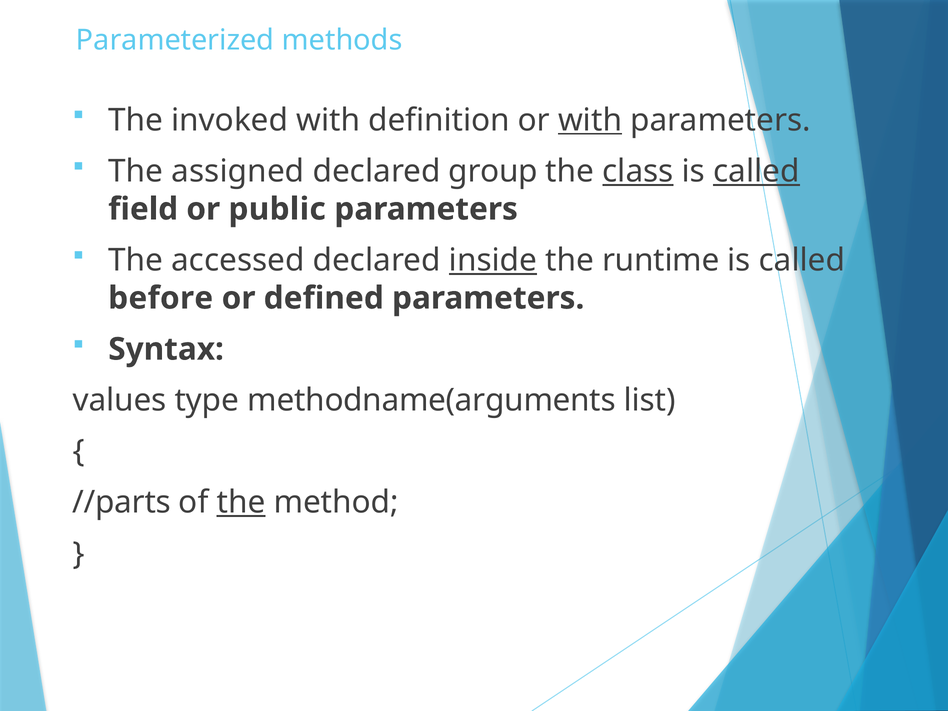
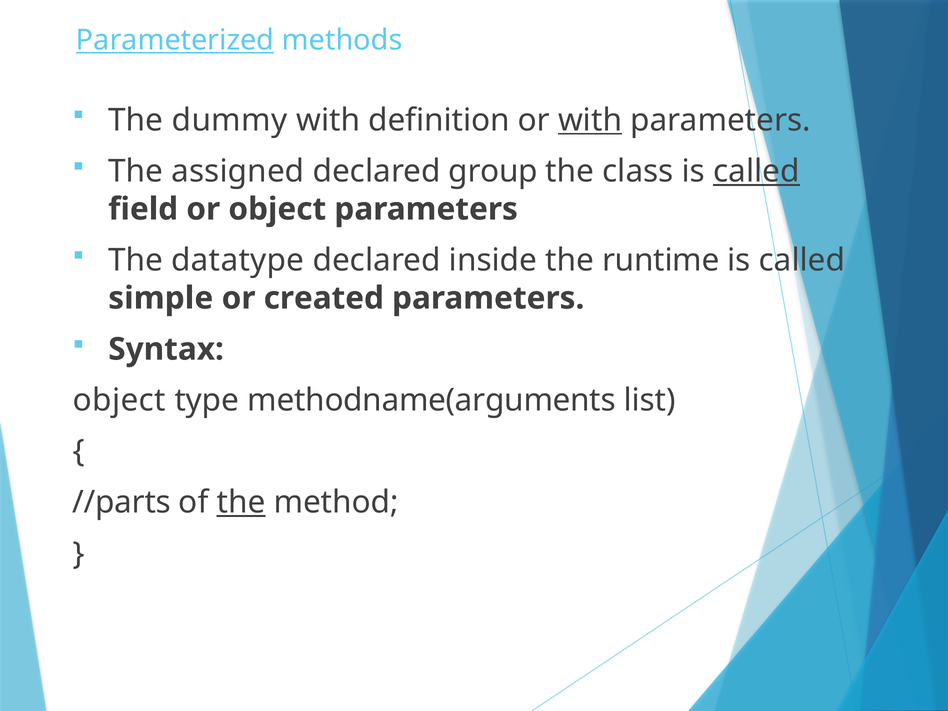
Parameterized underline: none -> present (175, 40)
invoked: invoked -> dummy (230, 120)
class underline: present -> none (638, 171)
or public: public -> object (277, 209)
accessed: accessed -> datatype (238, 260)
inside underline: present -> none (493, 260)
before: before -> simple (161, 298)
defined: defined -> created (324, 298)
values: values -> object (119, 400)
